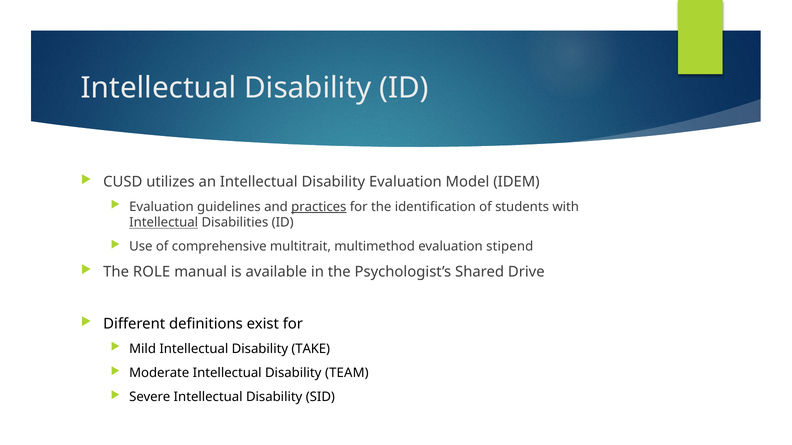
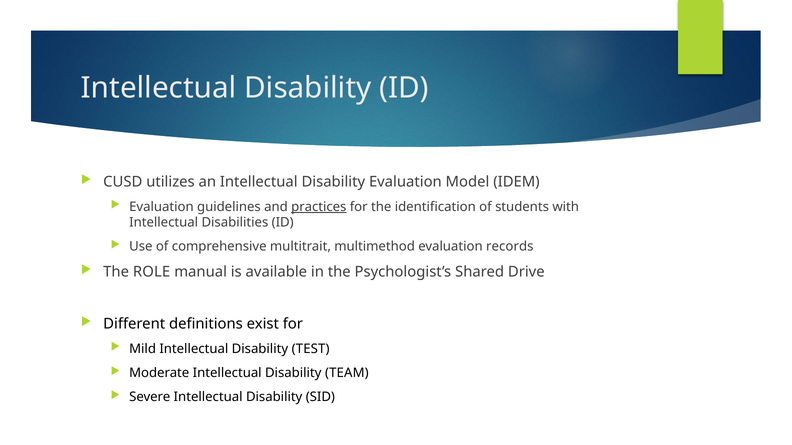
Intellectual underline: present -> none (164, 223)
stipend: stipend -> records (510, 247)
TAKE: TAKE -> TEST (311, 349)
